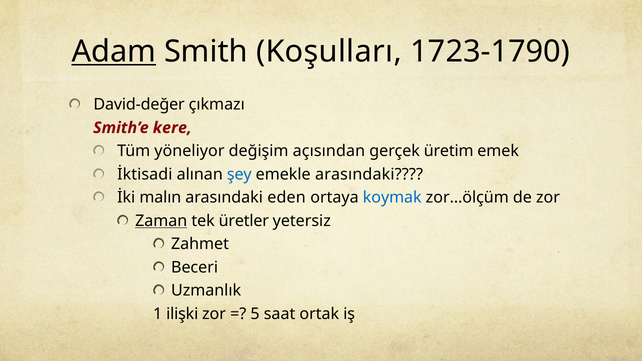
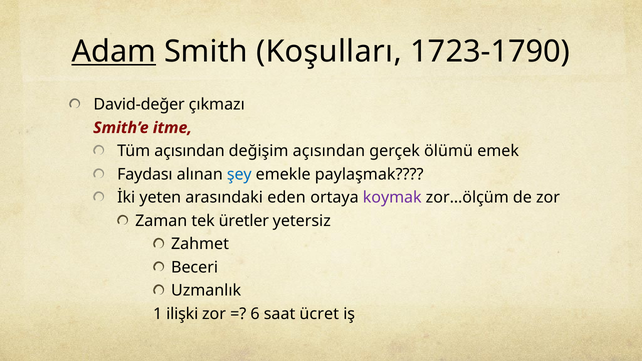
kere: kere -> itme (172, 128)
Tüm yöneliyor: yöneliyor -> açısından (190, 151)
üretim: üretim -> ölümü (449, 151)
İktisadi: İktisadi -> Faydası (145, 174)
emekle arasındaki: arasındaki -> paylaşmak (369, 174)
malın: malın -> yeten (160, 198)
koymak colour: blue -> purple (392, 198)
Zaman underline: present -> none (161, 221)
5: 5 -> 6 (255, 314)
ortak: ortak -> ücret (319, 314)
